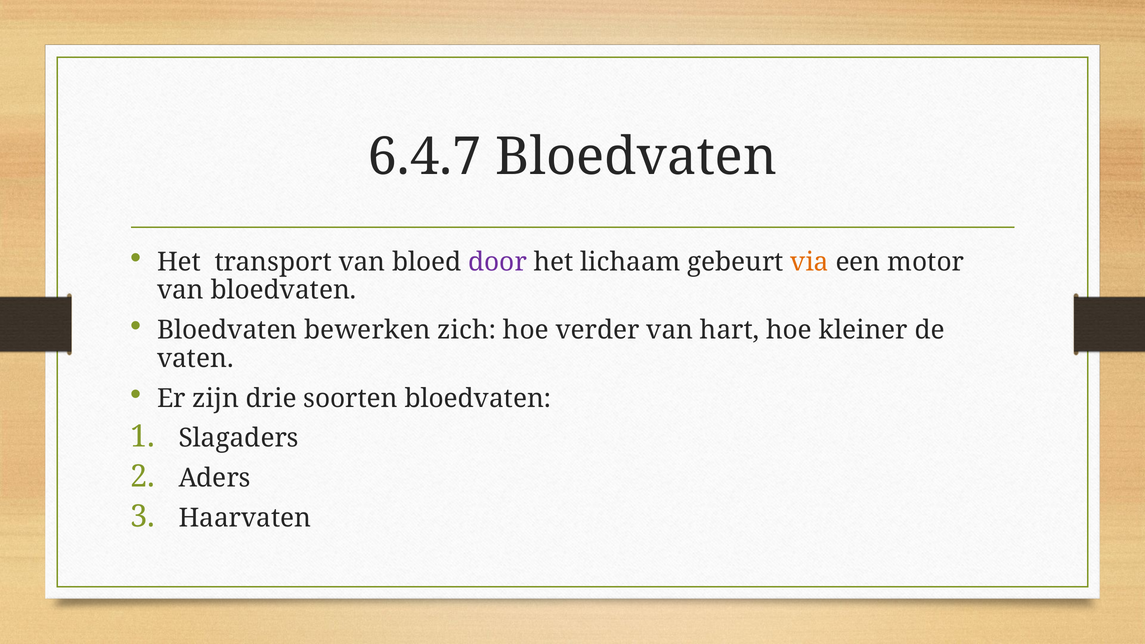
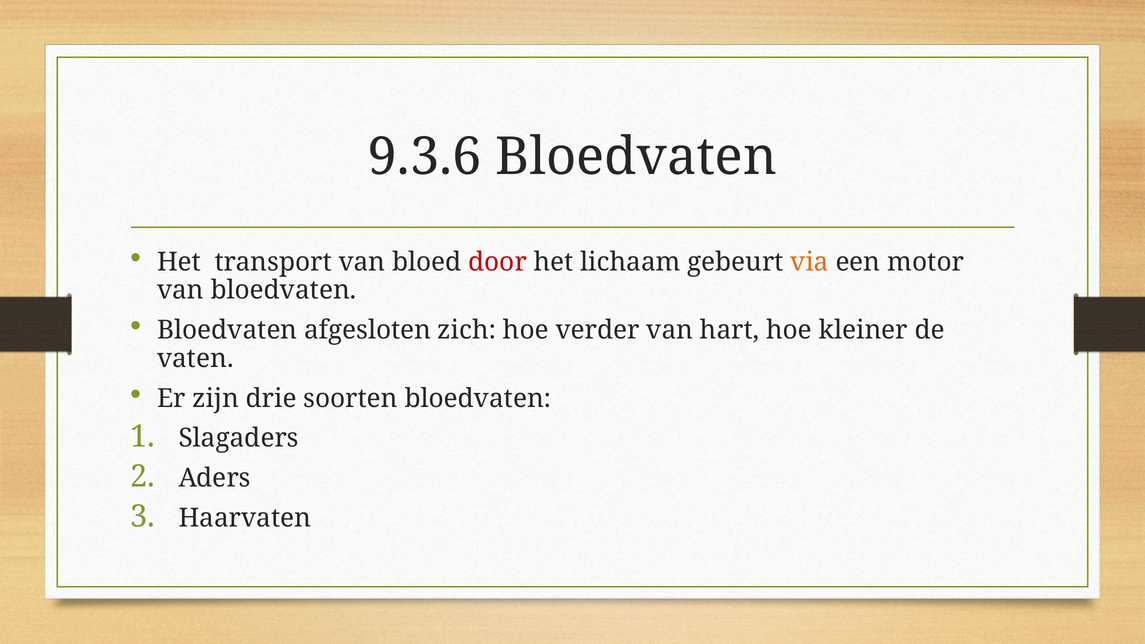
6.4.7: 6.4.7 -> 9.3.6 (425, 157)
door colour: purple -> red (498, 262)
bewerken: bewerken -> afgesloten (368, 330)
